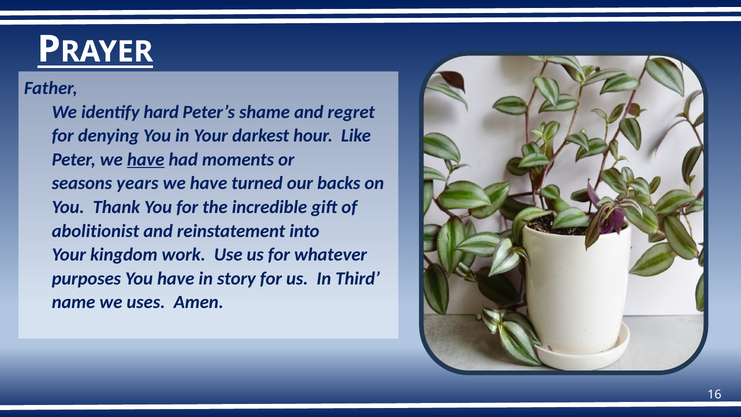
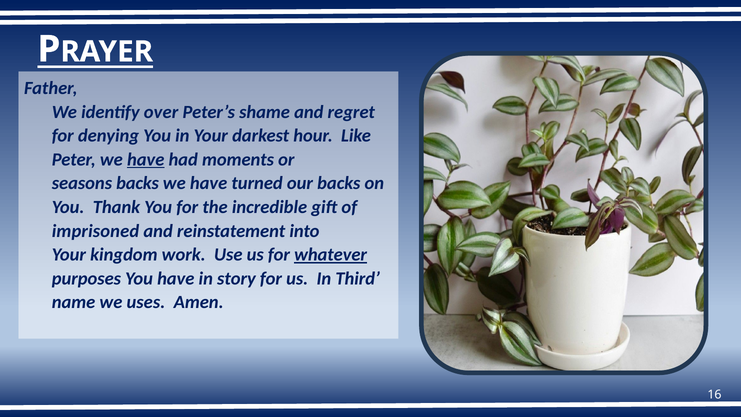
hard: hard -> over (161, 112)
seasons years: years -> backs (138, 183)
abolitionist: abolitionist -> imprisoned (95, 231)
whatever underline: none -> present (331, 255)
